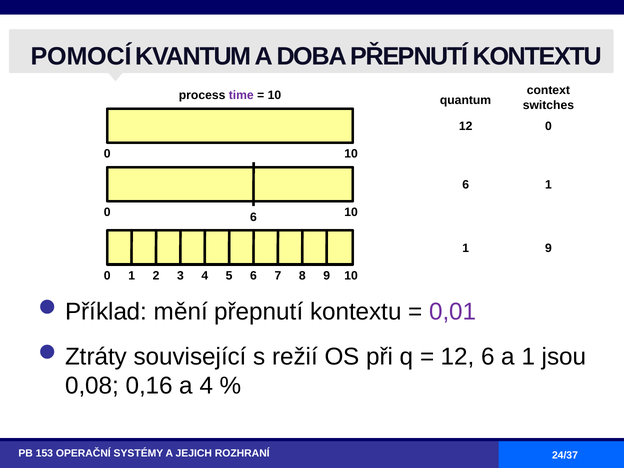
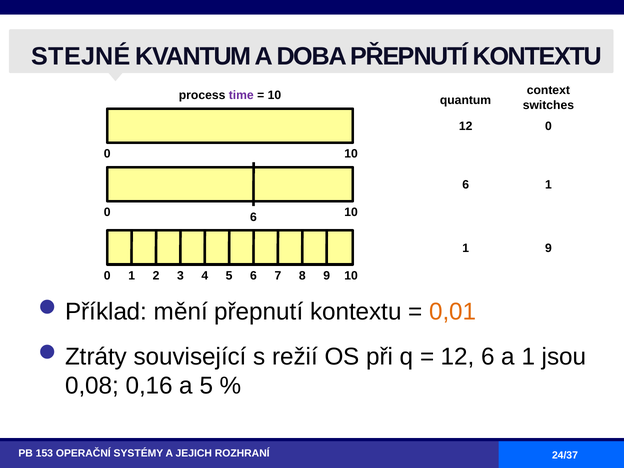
POMOCÍ: POMOCÍ -> STEJNÉ (81, 57)
0,01 colour: purple -> orange (453, 312)
a 4: 4 -> 5 (206, 386)
